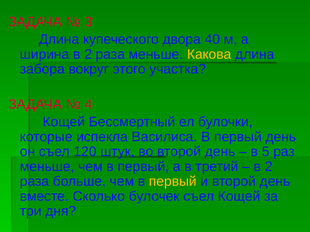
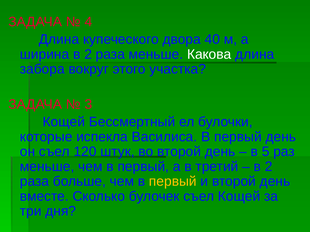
3: 3 -> 4 (88, 22)
Какова colour: yellow -> white (209, 54)
4: 4 -> 3 (88, 105)
